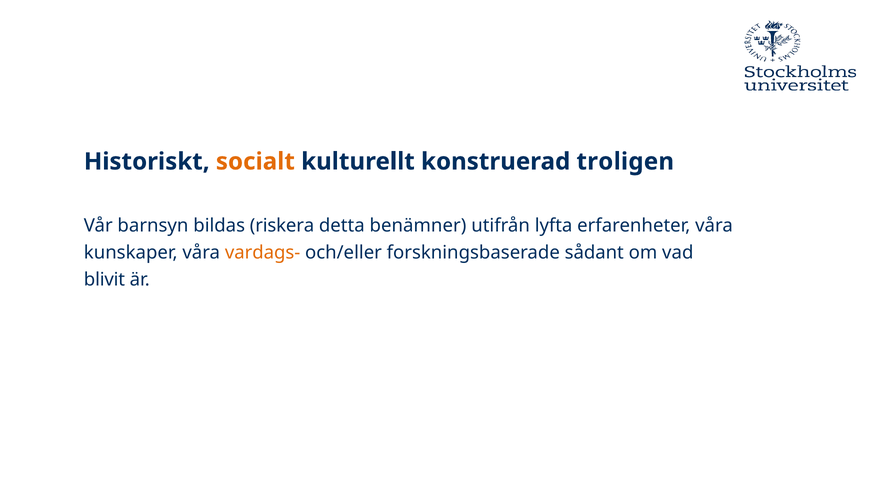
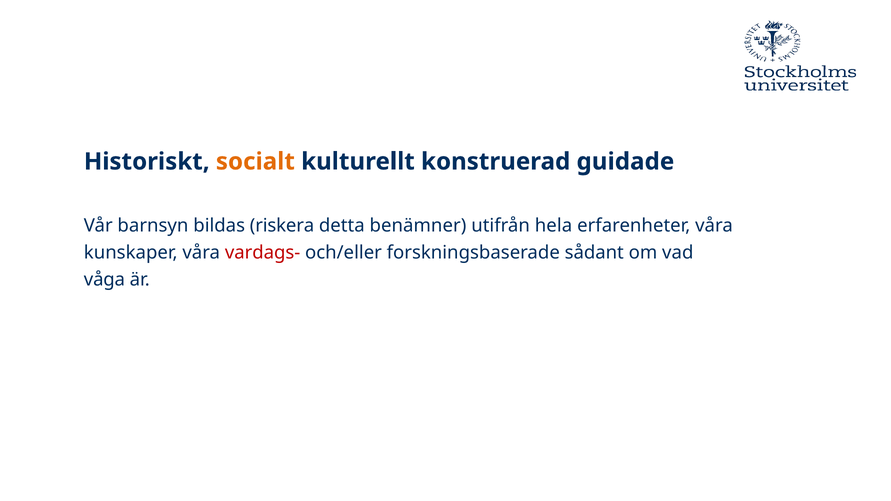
troligen: troligen -> guidade (625, 162)
lyfta: lyfta -> hela (554, 226)
vardags- colour: orange -> red (263, 253)
blivit: blivit -> våga (104, 279)
